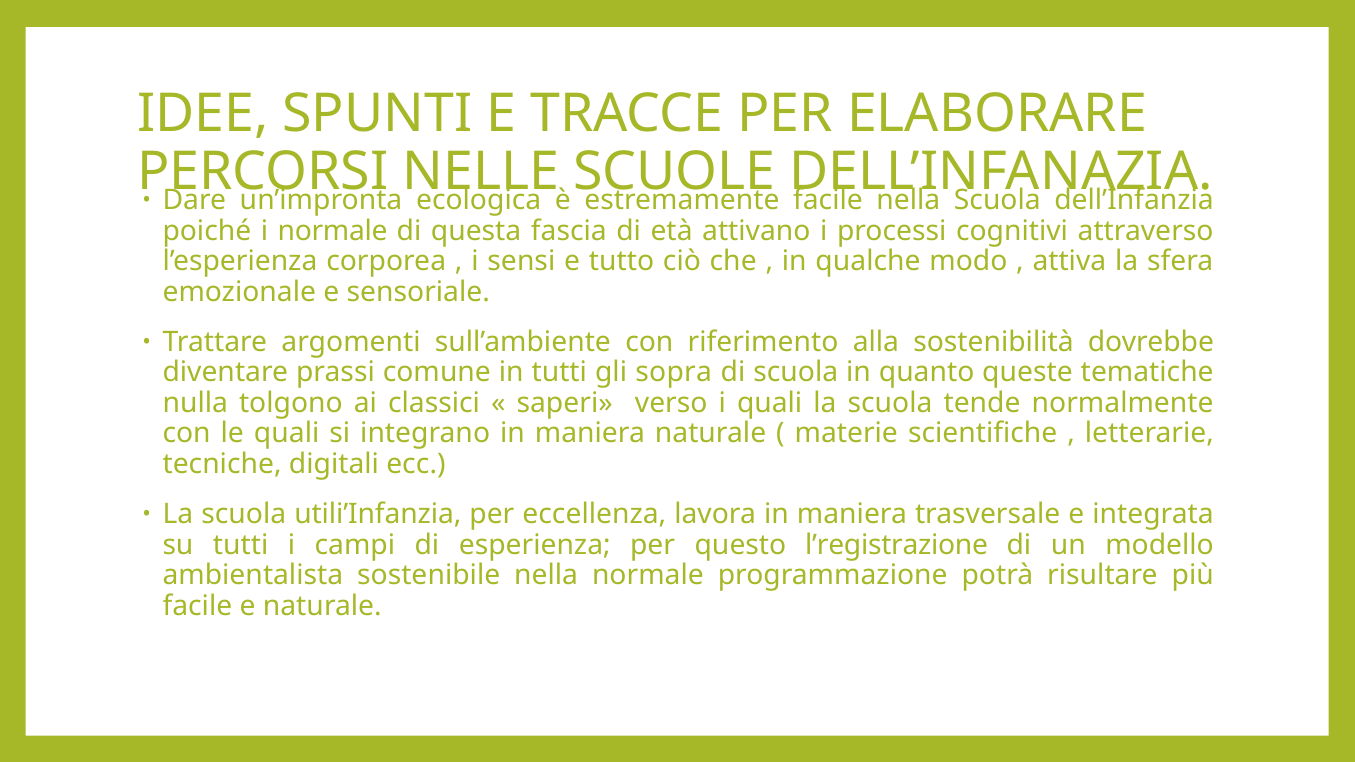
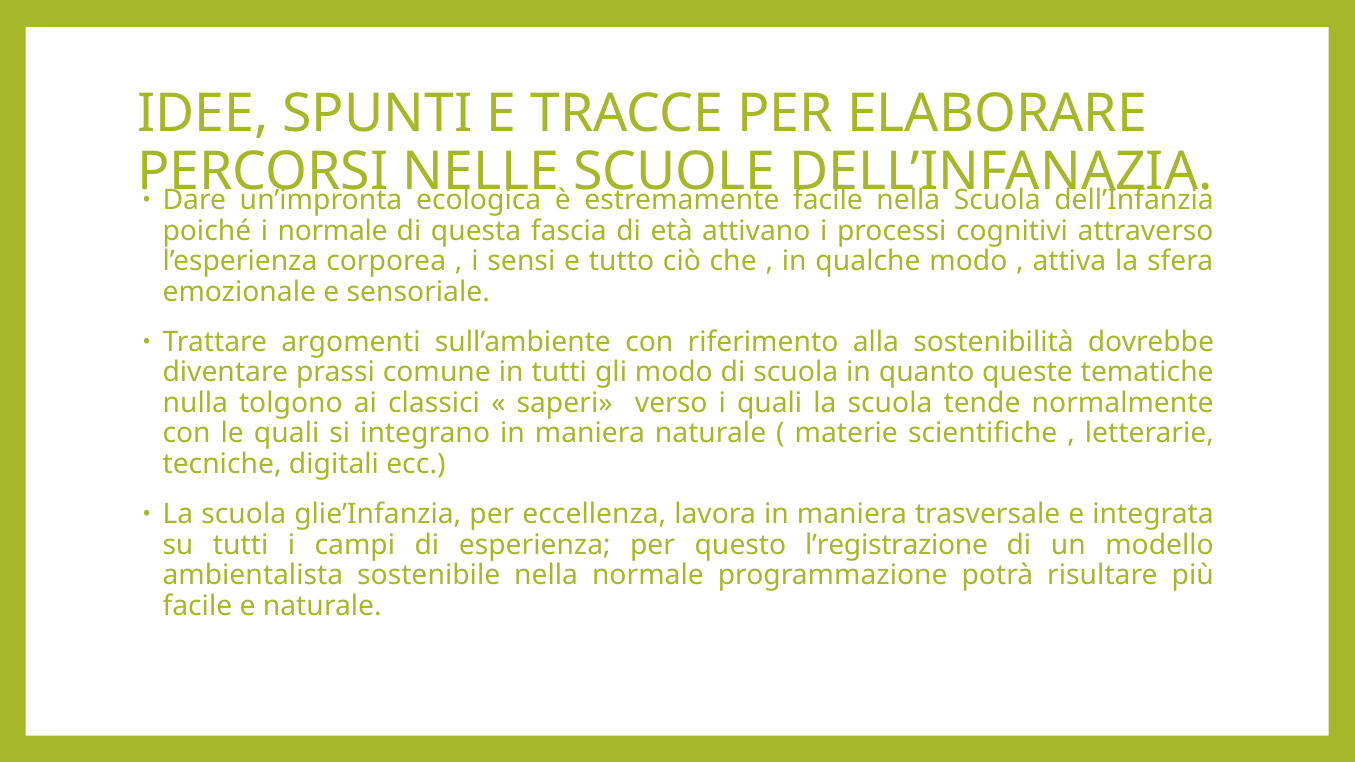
gli sopra: sopra -> modo (674, 373)
utili’Infanzia: utili’Infanzia -> glie’Infanzia (378, 514)
